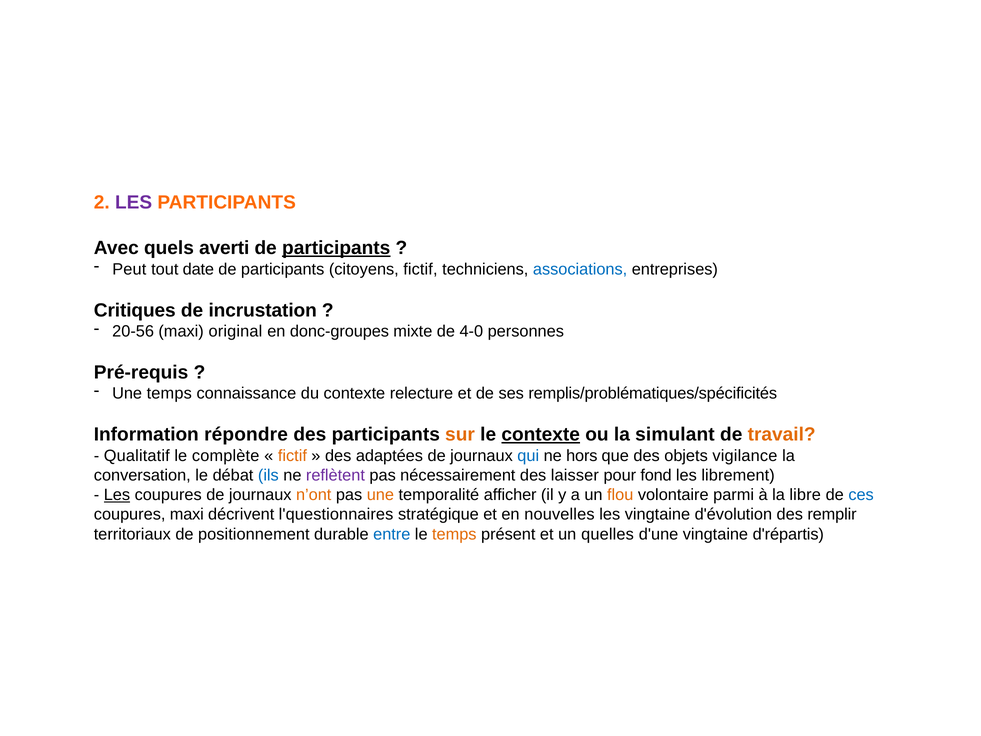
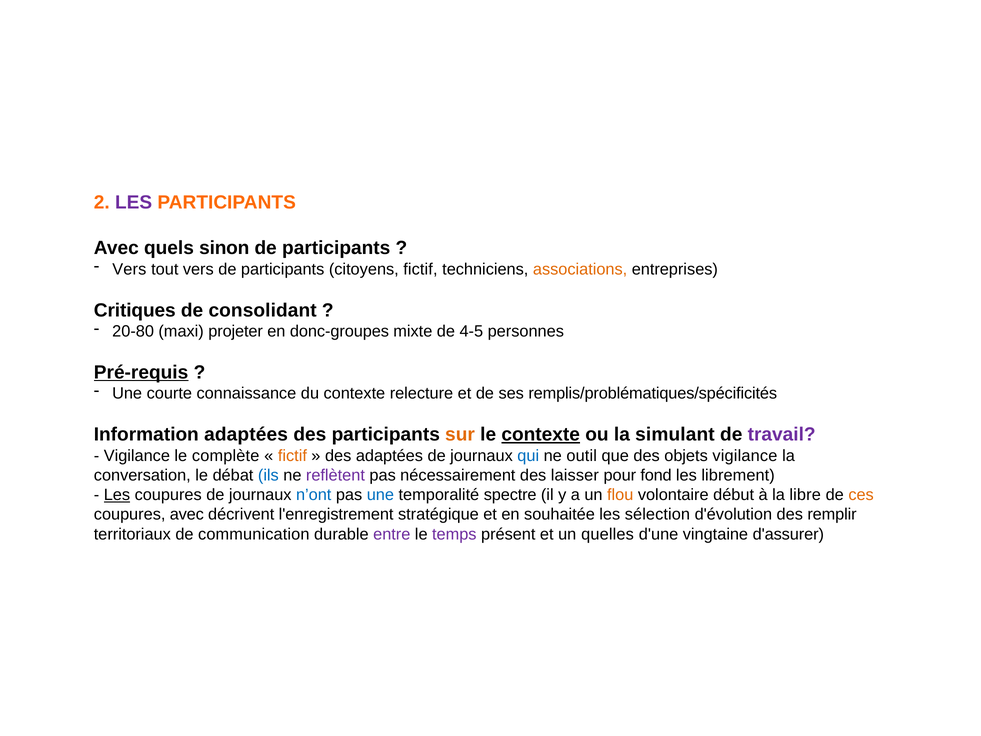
averti: averti -> sinon (224, 248)
participants underline: present -> none (336, 248)
Peut: Peut -> Vers (129, 269)
tout date: date -> vers (198, 269)
associations colour: blue -> orange (580, 269)
incrustation: incrustation -> consolidant (263, 310)
20-56: 20-56 -> 20-80 (133, 331)
original: original -> projeter (236, 331)
4-0: 4-0 -> 4-5 (471, 331)
Pré-requis underline: none -> present (141, 372)
Une temps: temps -> courte (169, 393)
Information répondre: répondre -> adaptées (246, 434)
travail colour: orange -> purple (782, 434)
Qualitatif: Qualitatif -> Vigilance (137, 455)
hors: hors -> outil (582, 455)
n’ont colour: orange -> blue (314, 495)
une colour: orange -> blue (380, 495)
afficher: afficher -> spectre (510, 495)
parmi: parmi -> début (734, 495)
ces colour: blue -> orange (861, 495)
coupures maxi: maxi -> avec (187, 514)
l'questionnaires: l'questionnaires -> l'enregistrement (336, 514)
nouvelles: nouvelles -> souhaitée (560, 514)
les vingtaine: vingtaine -> sélection (657, 514)
positionnement: positionnement -> communication (254, 534)
entre colour: blue -> purple (392, 534)
temps colour: orange -> purple (454, 534)
d'répartis: d'répartis -> d'assurer (788, 534)
